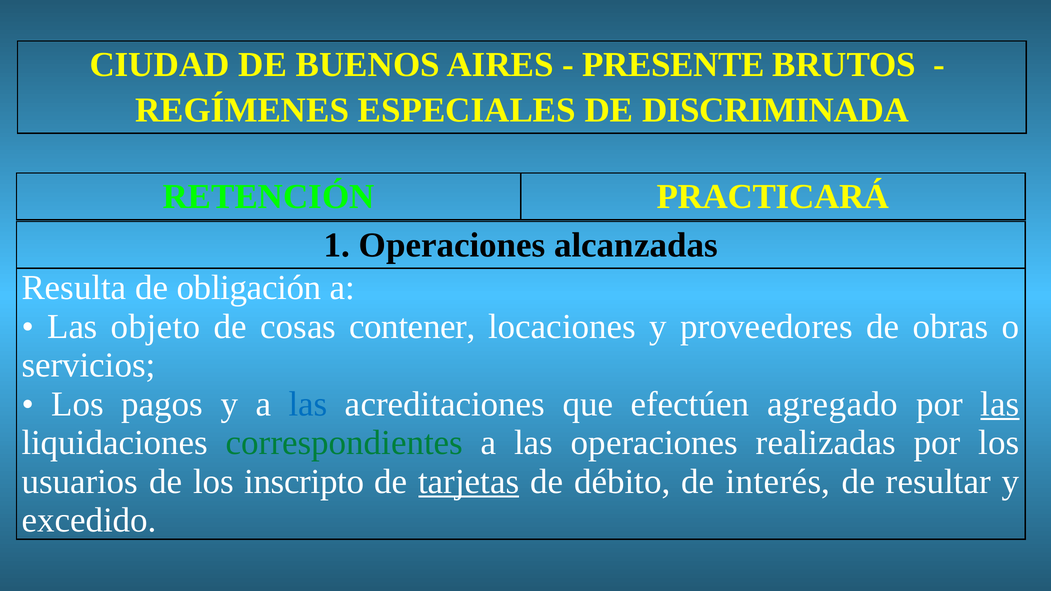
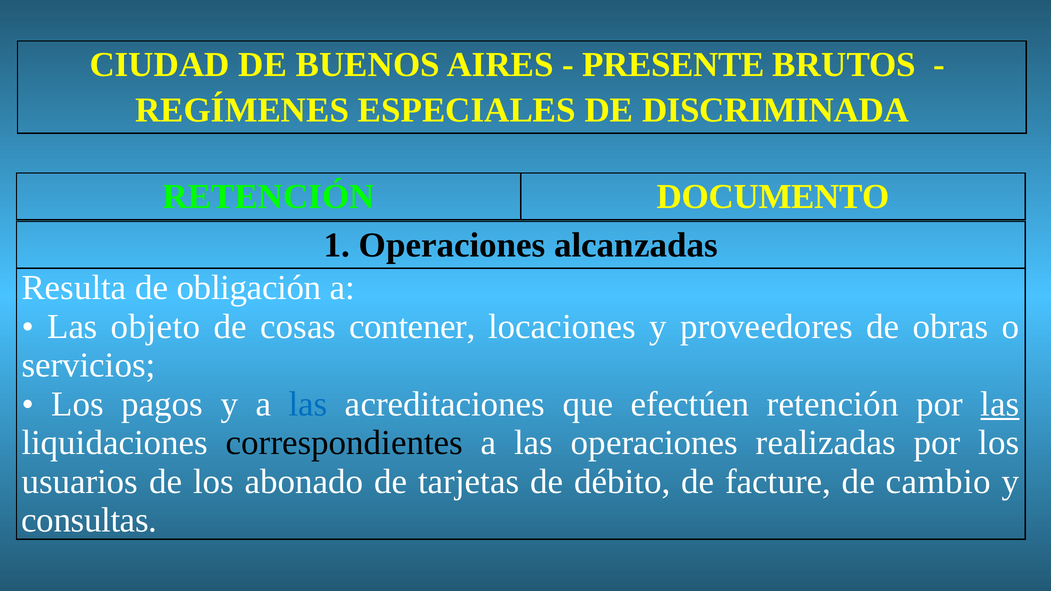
PRACTICARÁ: PRACTICARÁ -> DOCUMENTO (773, 197)
efectúen agregado: agregado -> retención (833, 404)
correspondientes colour: green -> black (344, 443)
inscripto: inscripto -> abonado (304, 482)
tarjetas underline: present -> none (469, 482)
interés: interés -> facture (778, 482)
resultar: resultar -> cambio (938, 482)
excedido: excedido -> consultas (89, 520)
